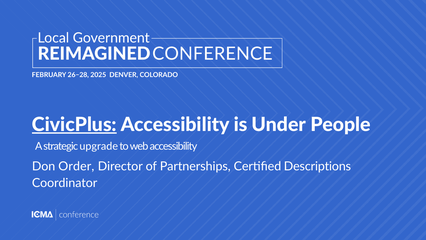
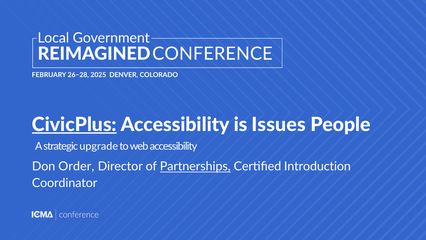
Under: Under -> Issues (279, 124)
Partnerships underline: none -> present (195, 166)
Descriptions: Descriptions -> Introduction (317, 166)
